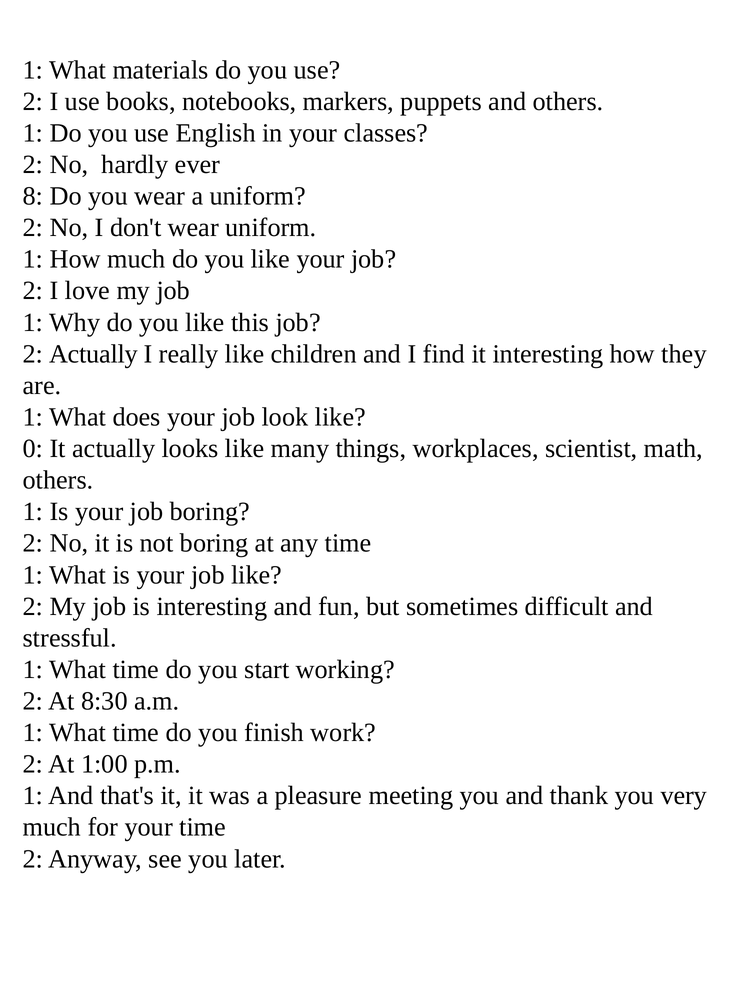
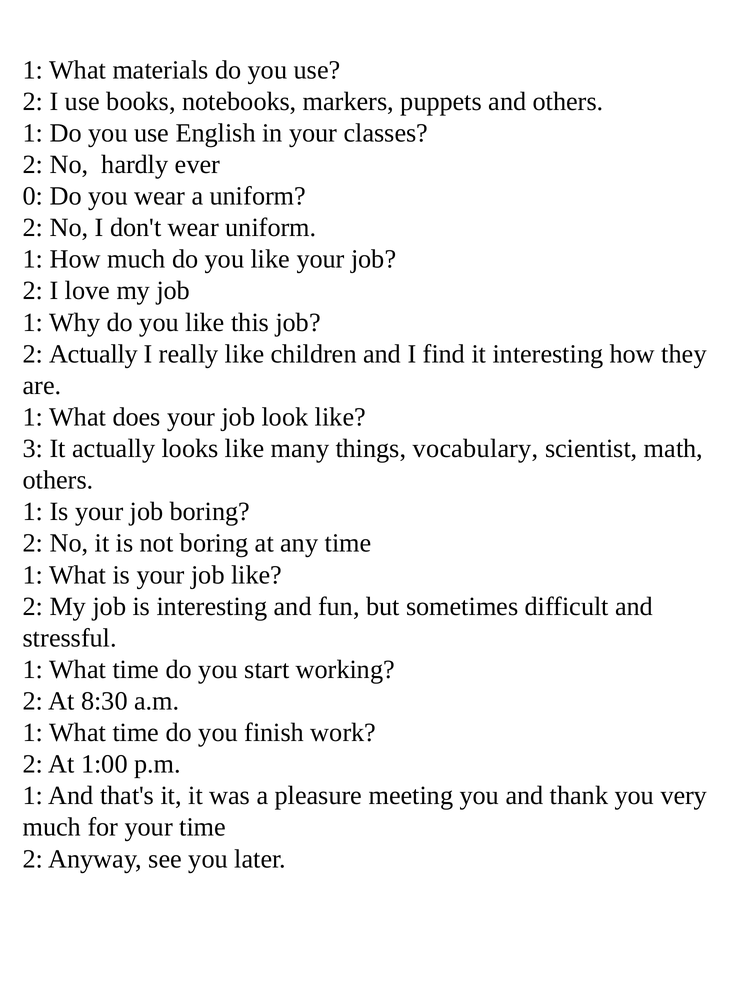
8: 8 -> 0 (33, 196)
0: 0 -> 3 (33, 448)
workplaces: workplaces -> vocabulary (476, 448)
